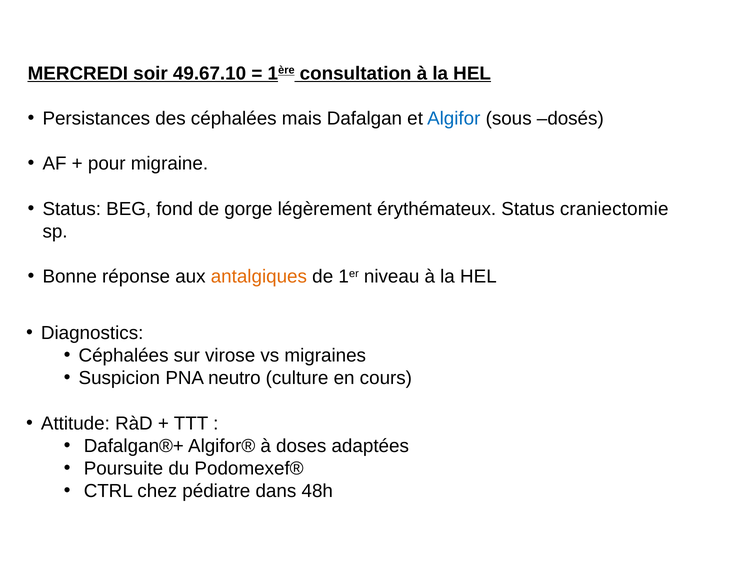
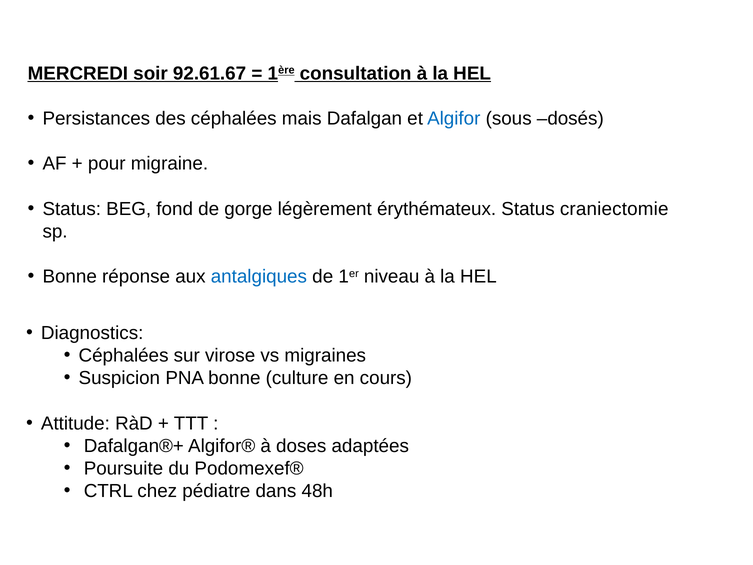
49.67.10: 49.67.10 -> 92.61.67 (210, 73)
antalgiques colour: orange -> blue (259, 277)
PNA neutro: neutro -> bonne (234, 378)
